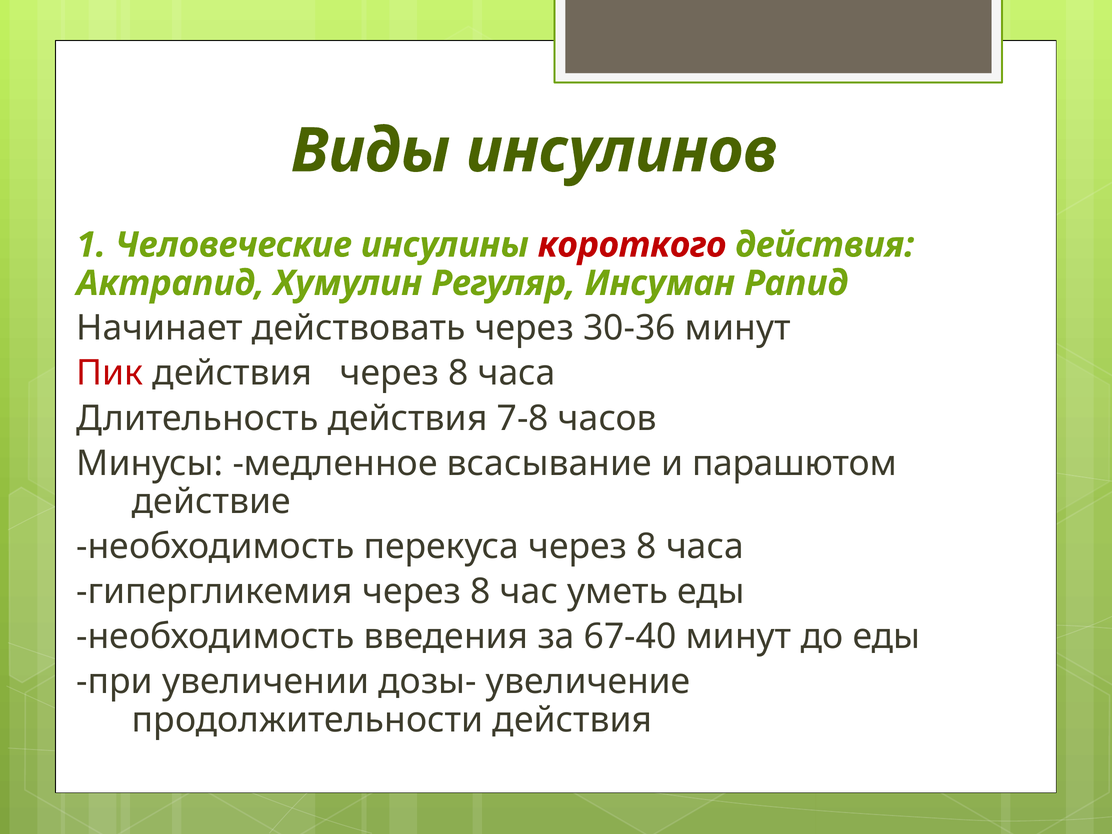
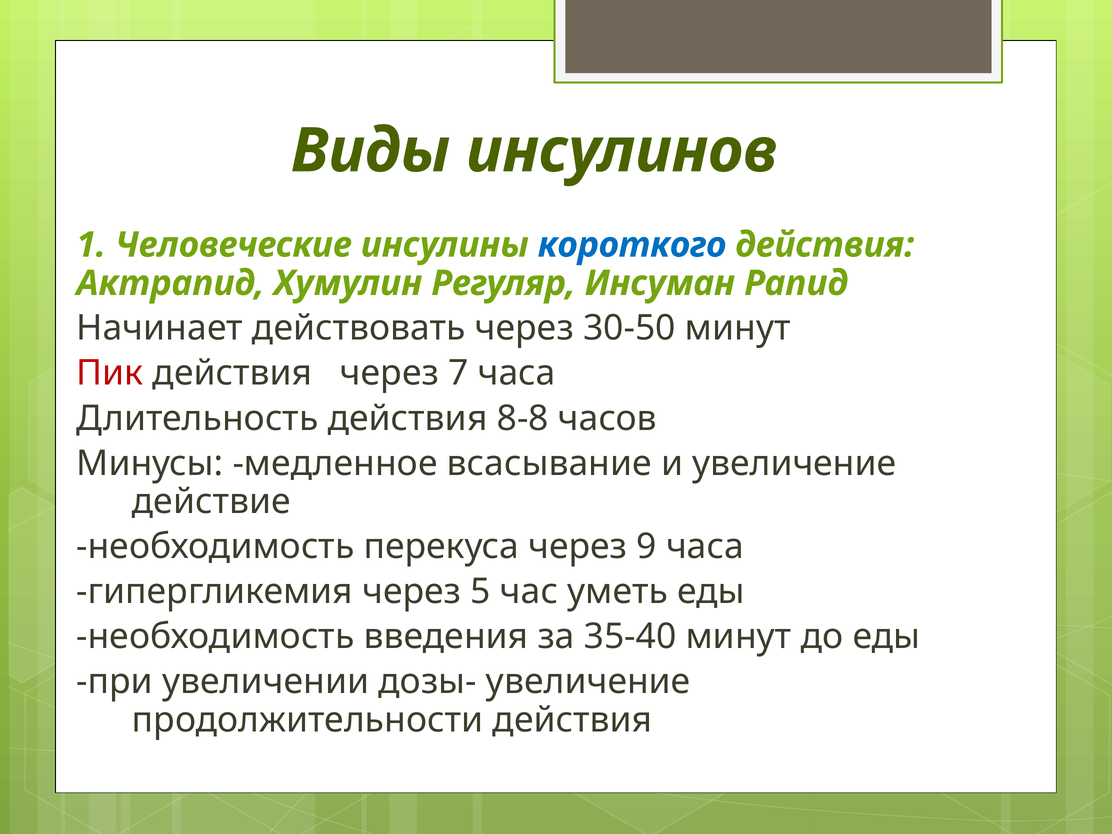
короткого colour: red -> blue (632, 245)
30-36: 30-36 -> 30-50 (629, 328)
действия через 8: 8 -> 7 (458, 373)
7-8: 7-8 -> 8-8 (523, 418)
и парашютом: парашютом -> увеличение (794, 463)
перекуса через 8: 8 -> 9 (647, 547)
гипергликемия через 8: 8 -> 5 (481, 592)
67-40: 67-40 -> 35-40 (630, 637)
